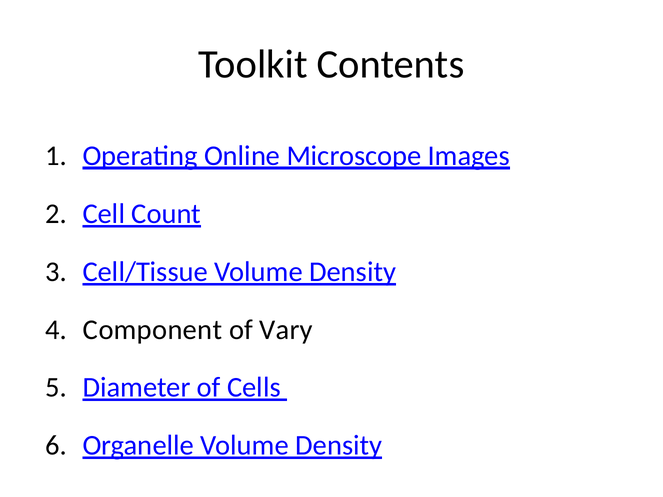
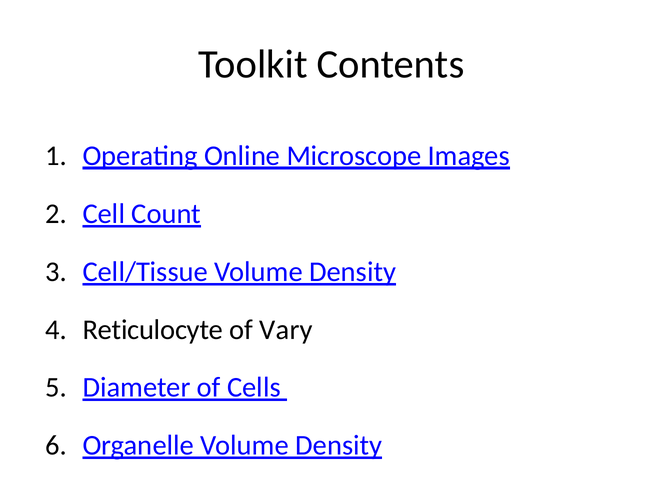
Component: Component -> Reticulocyte (153, 330)
